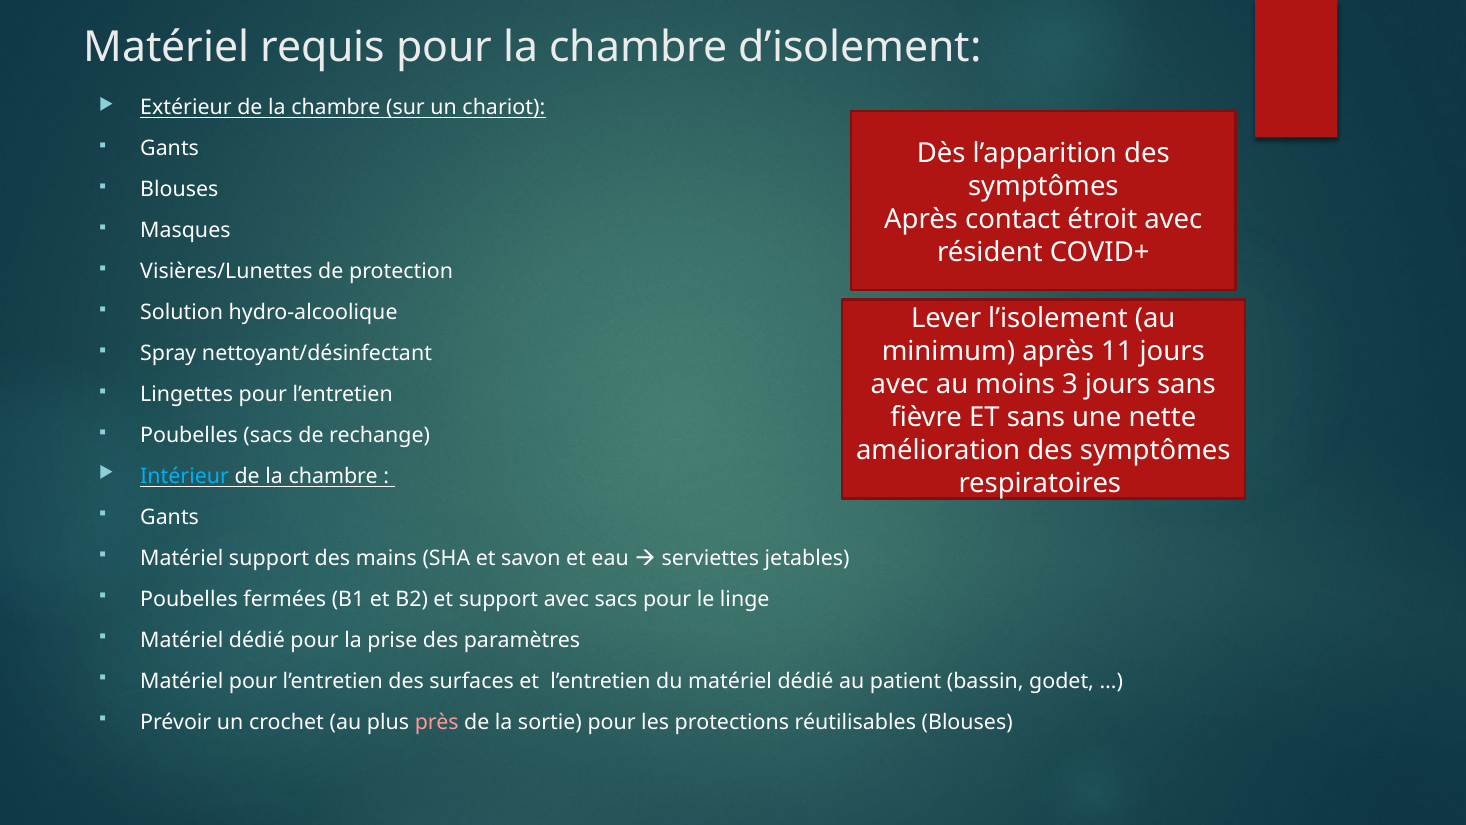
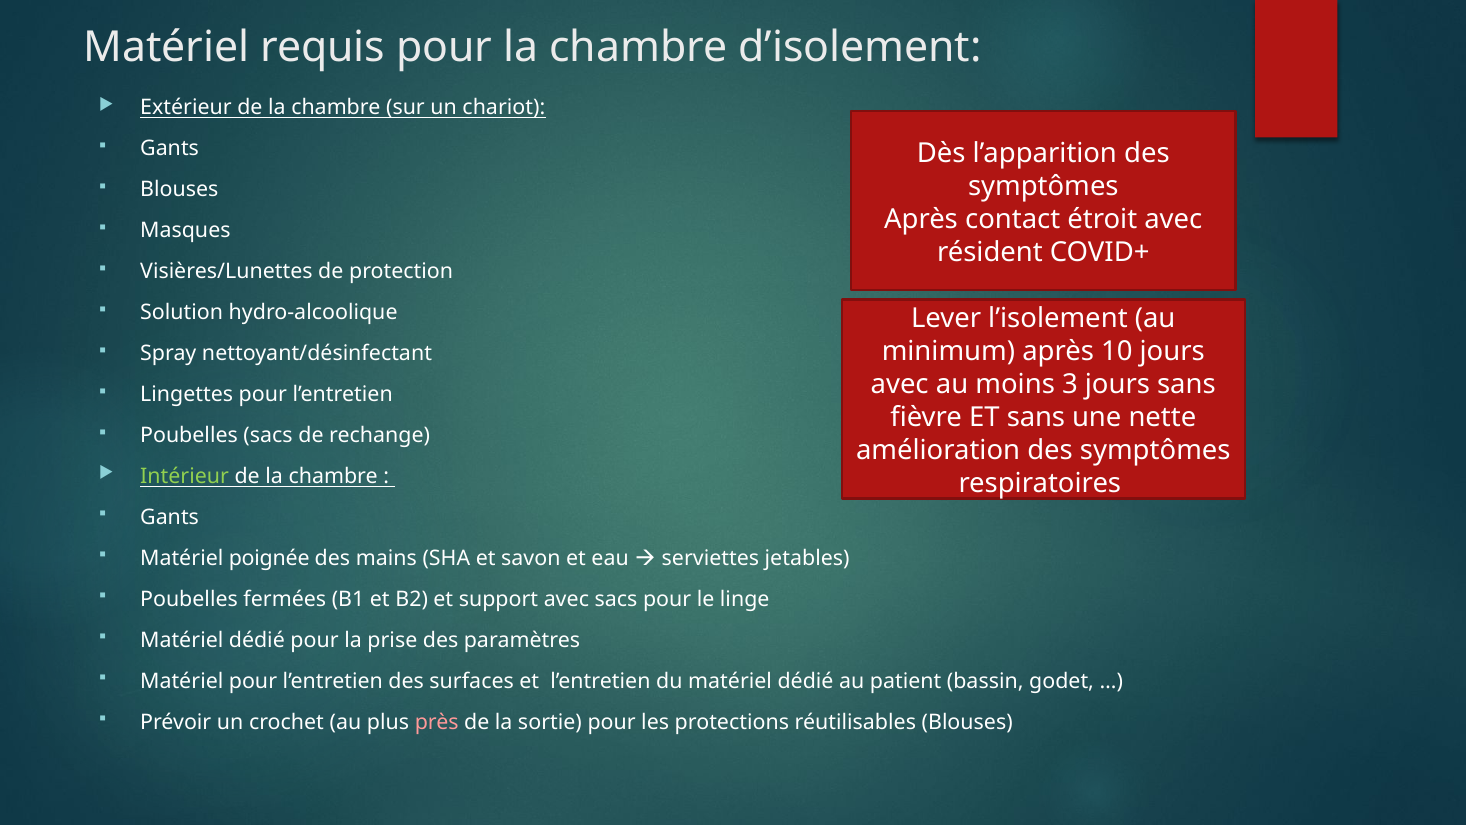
11: 11 -> 10 (1117, 351)
Intérieur colour: light blue -> light green (185, 476)
Matériel support: support -> poignée (269, 558)
